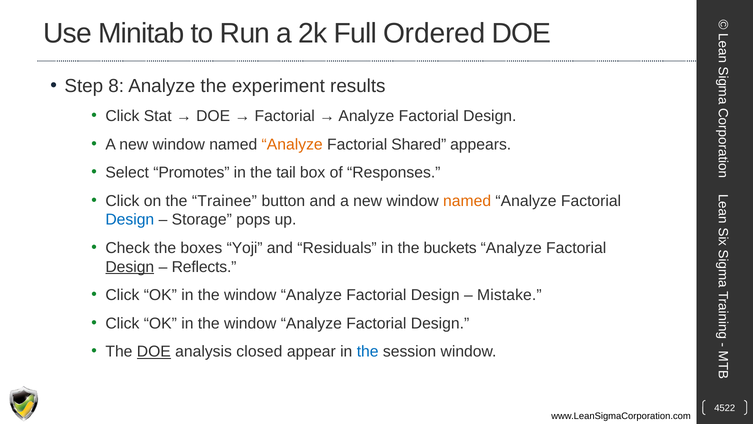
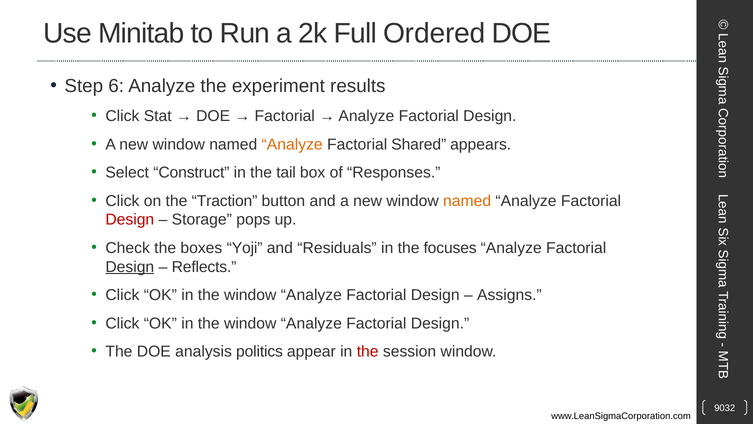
8: 8 -> 6 (116, 86)
Promotes: Promotes -> Construct (191, 172)
Trainee: Trainee -> Traction (225, 201)
Design colour: blue -> red (130, 219)
buckets: buckets -> focuses (450, 248)
Mistake: Mistake -> Assigns (509, 295)
DOE underline: present -> none (154, 351)
closed: closed -> politics (260, 351)
the colour: blue -> red (368, 351)
4522: 4522 -> 9032 (725, 408)
